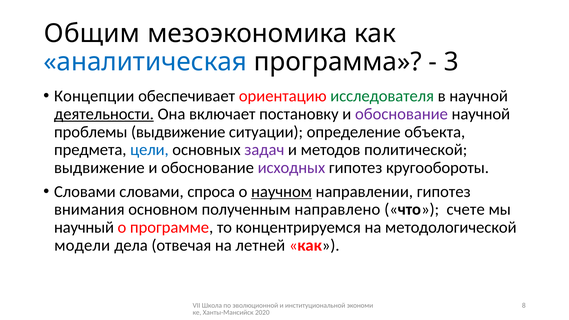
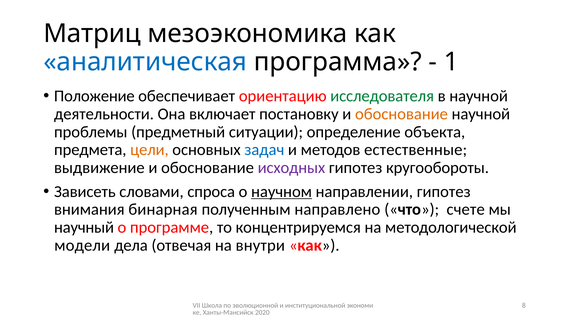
Общим: Общим -> Матриц (92, 34)
3: 3 -> 1 (451, 62)
Концепции: Концепции -> Положение (94, 96)
деятельности underline: present -> none (104, 114)
обоснование colour: purple -> orange (401, 114)
проблемы выдвижение: выдвижение -> предметный (178, 132)
цели colour: blue -> orange (149, 150)
задач colour: purple -> blue (264, 150)
политической: политической -> естественные (416, 150)
Словами: Словами -> Зависеть (85, 192)
основном: основном -> бинарная (163, 209)
летней: летней -> внутри (260, 245)
